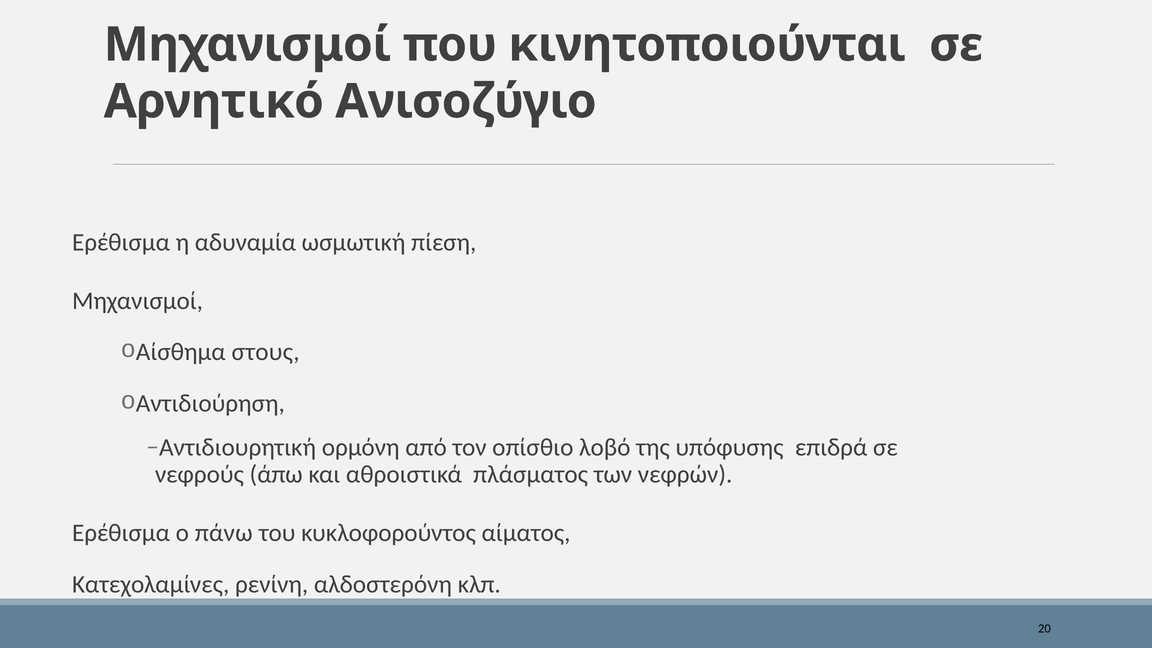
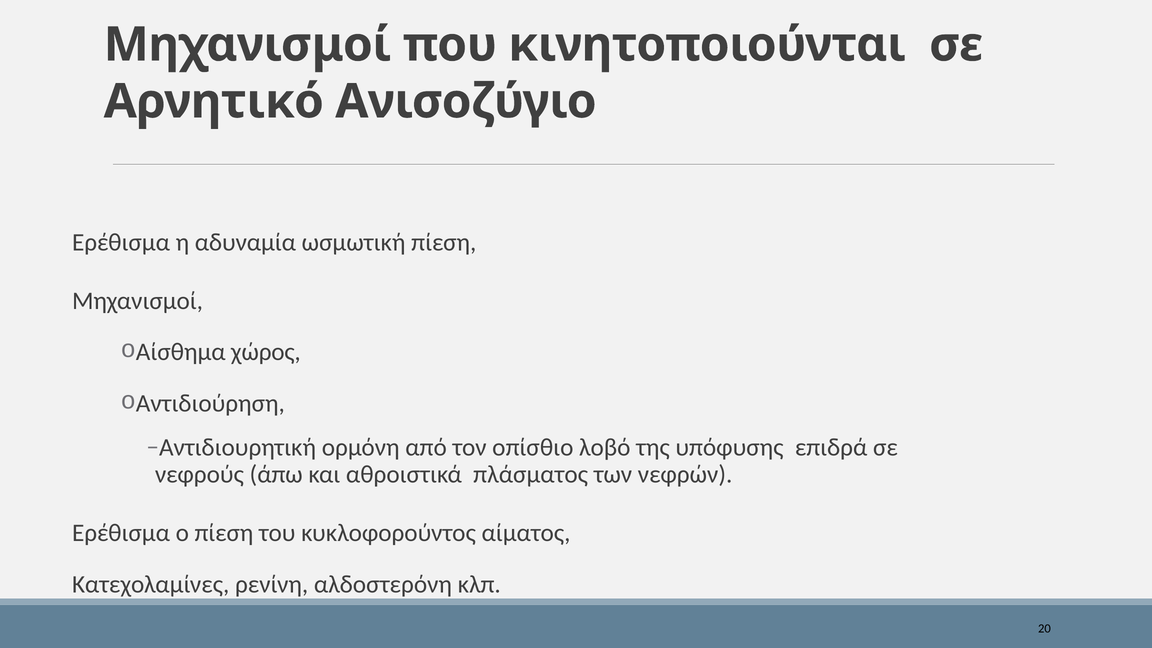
στους: στους -> χώρος (266, 352)
ο πάνω: πάνω -> πίεση (224, 533)
